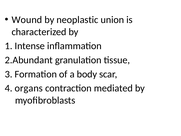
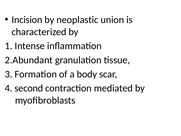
Wound: Wound -> Incision (27, 20)
organs: organs -> second (29, 88)
